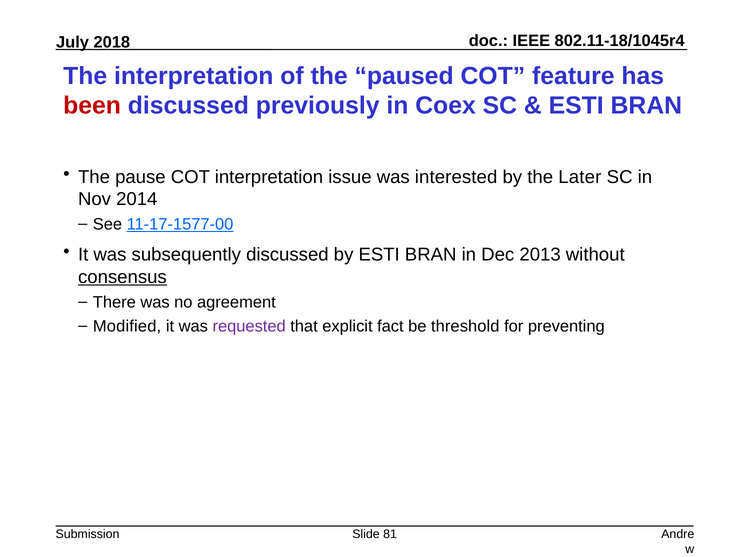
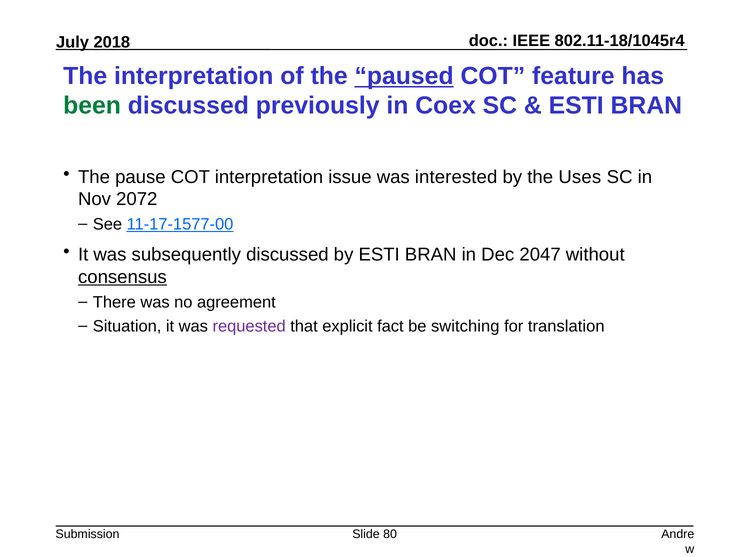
paused underline: none -> present (404, 76)
been colour: red -> green (92, 106)
Later: Later -> Uses (580, 177)
2014: 2014 -> 2072 (137, 199)
2013: 2013 -> 2047 (540, 255)
Modified: Modified -> Situation (127, 326)
threshold: threshold -> switching (465, 326)
preventing: preventing -> translation (566, 326)
81: 81 -> 80 (390, 534)
